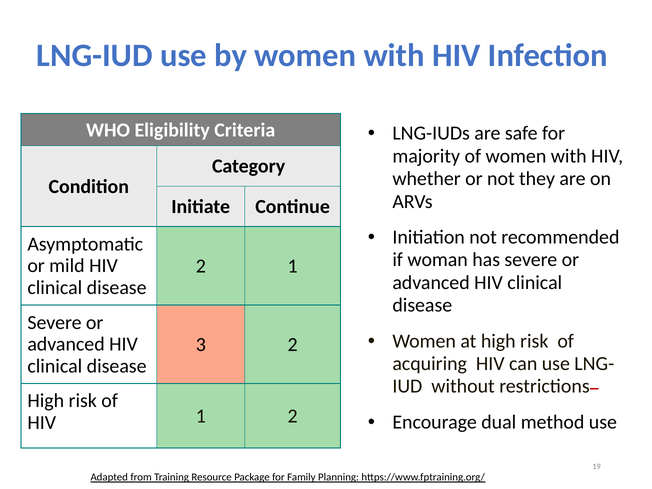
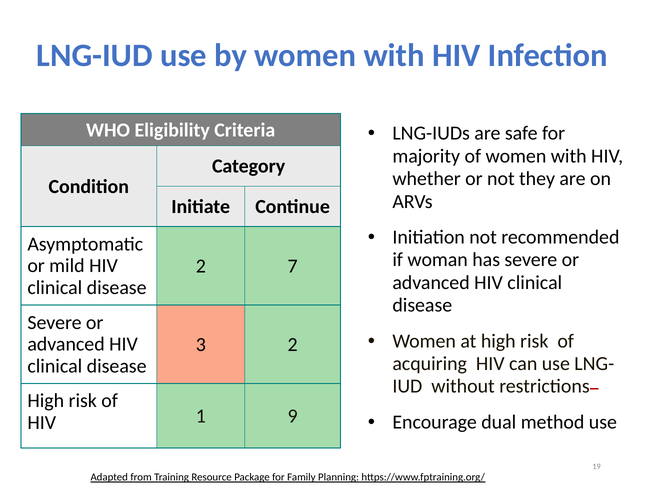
2 1: 1 -> 7 (293, 266)
1 2: 2 -> 9 (293, 416)
